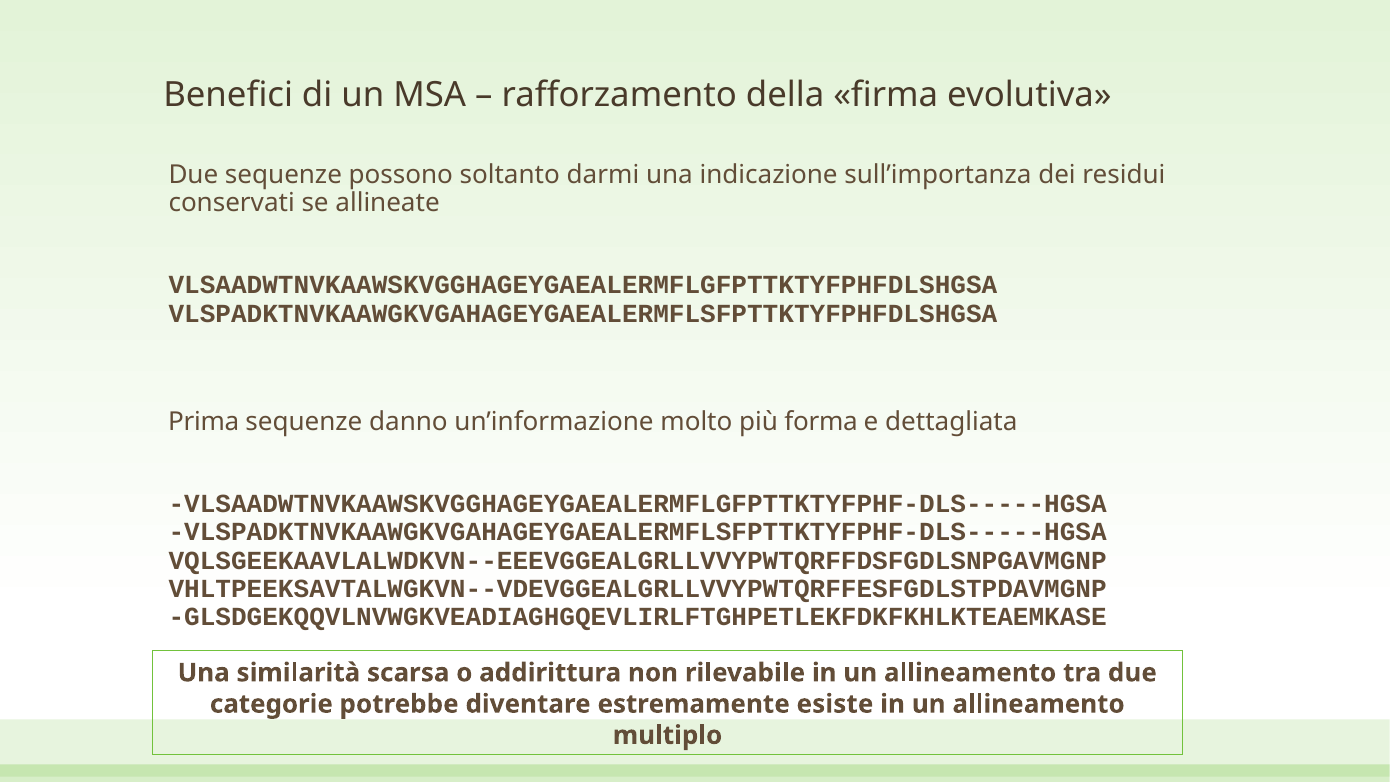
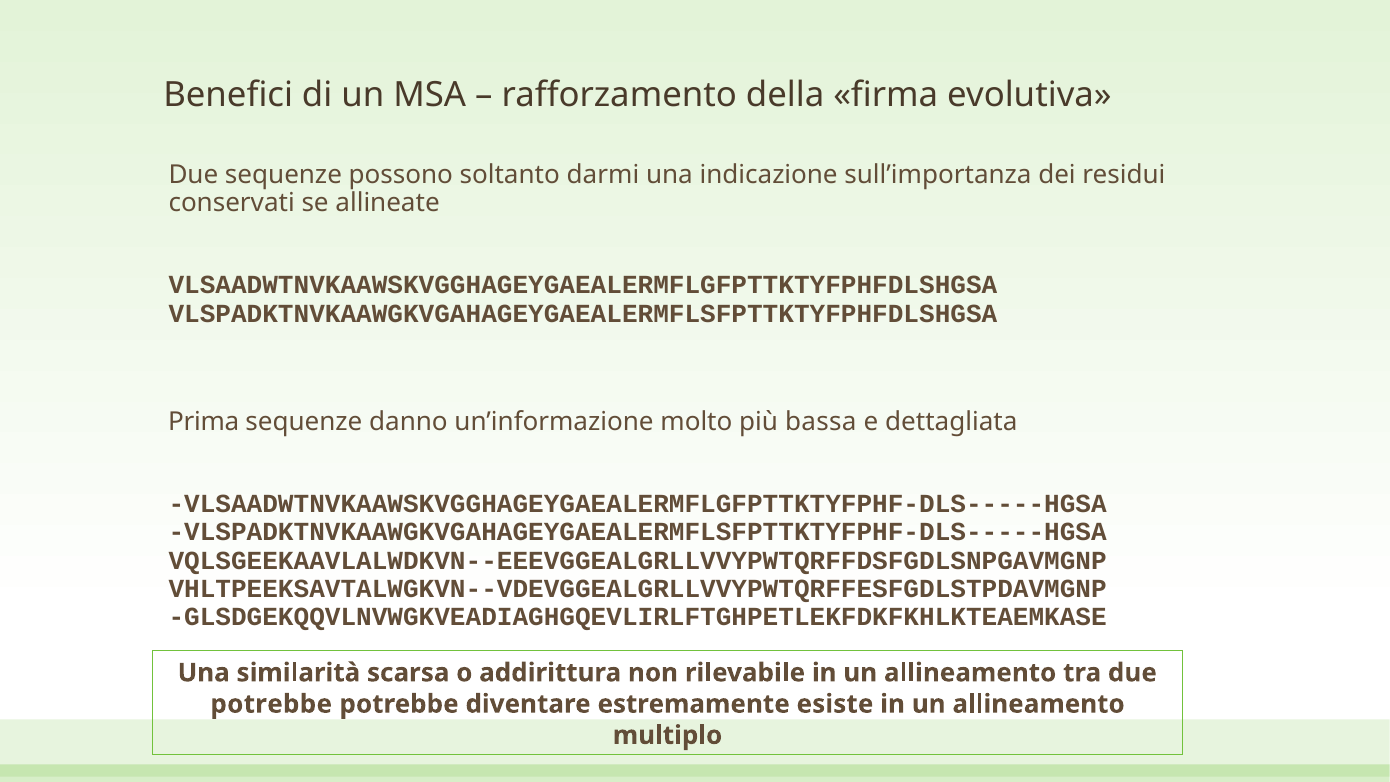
forma: forma -> bassa (821, 422)
categorie: categorie -> potrebbe (271, 704)
